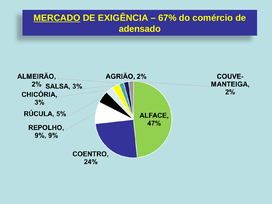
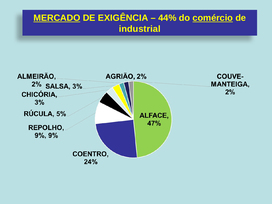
67%: 67% -> 44% (167, 18)
comércio underline: none -> present (213, 18)
adensado: adensado -> industrial (140, 29)
